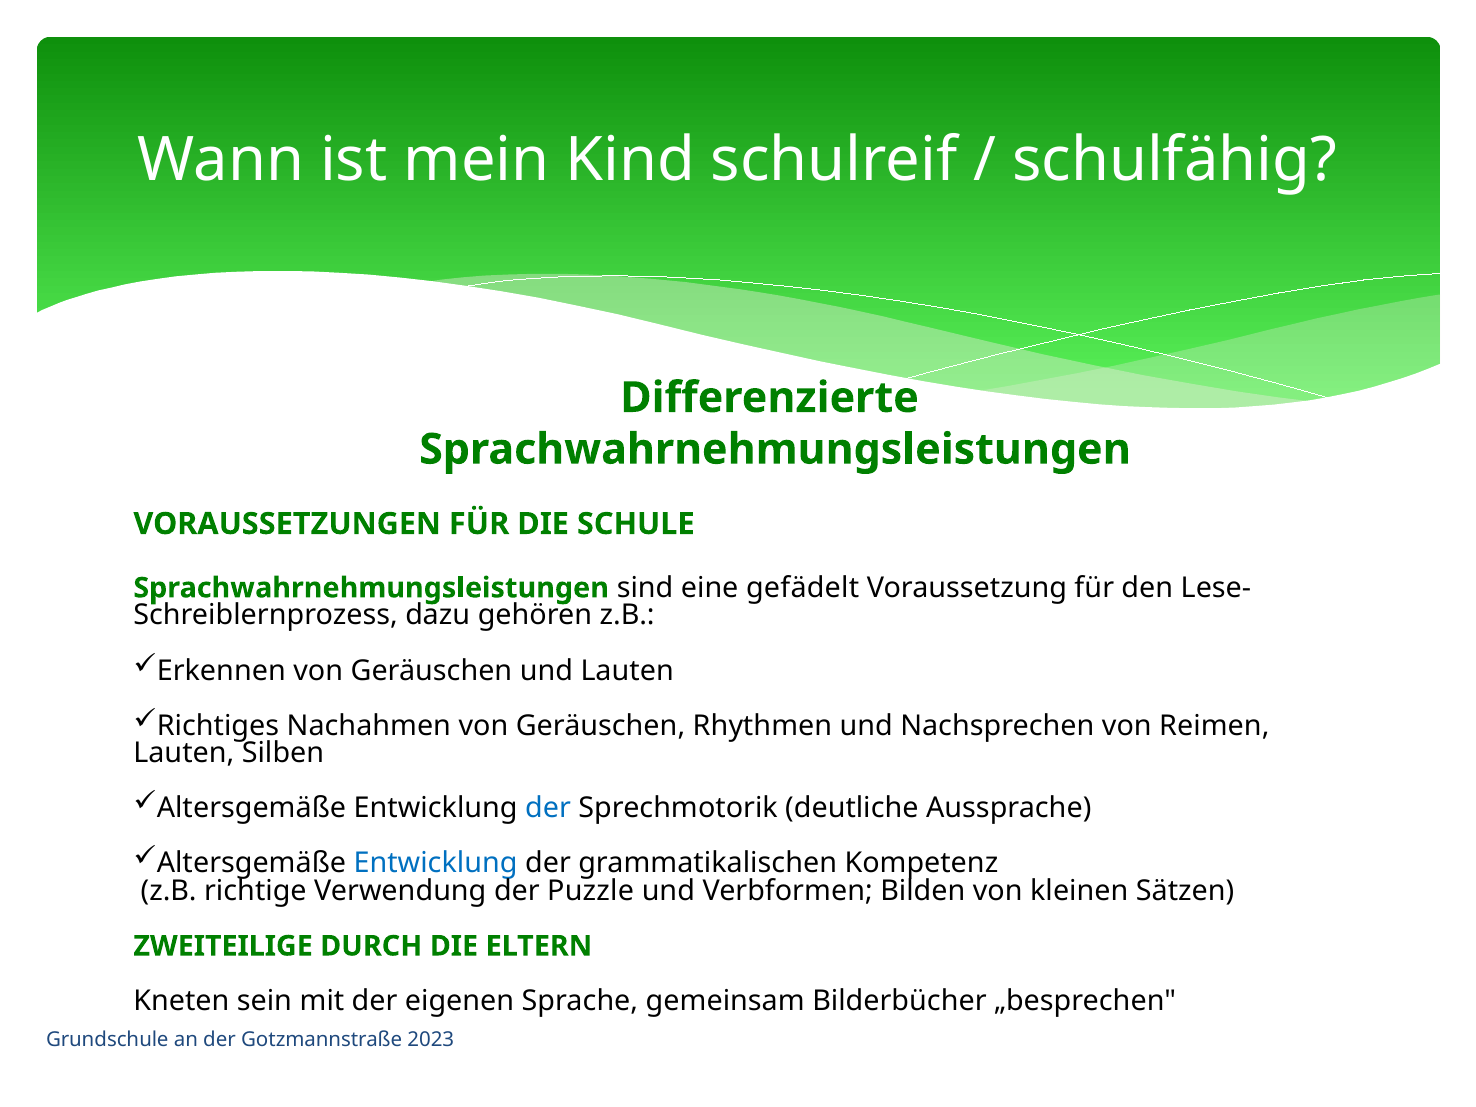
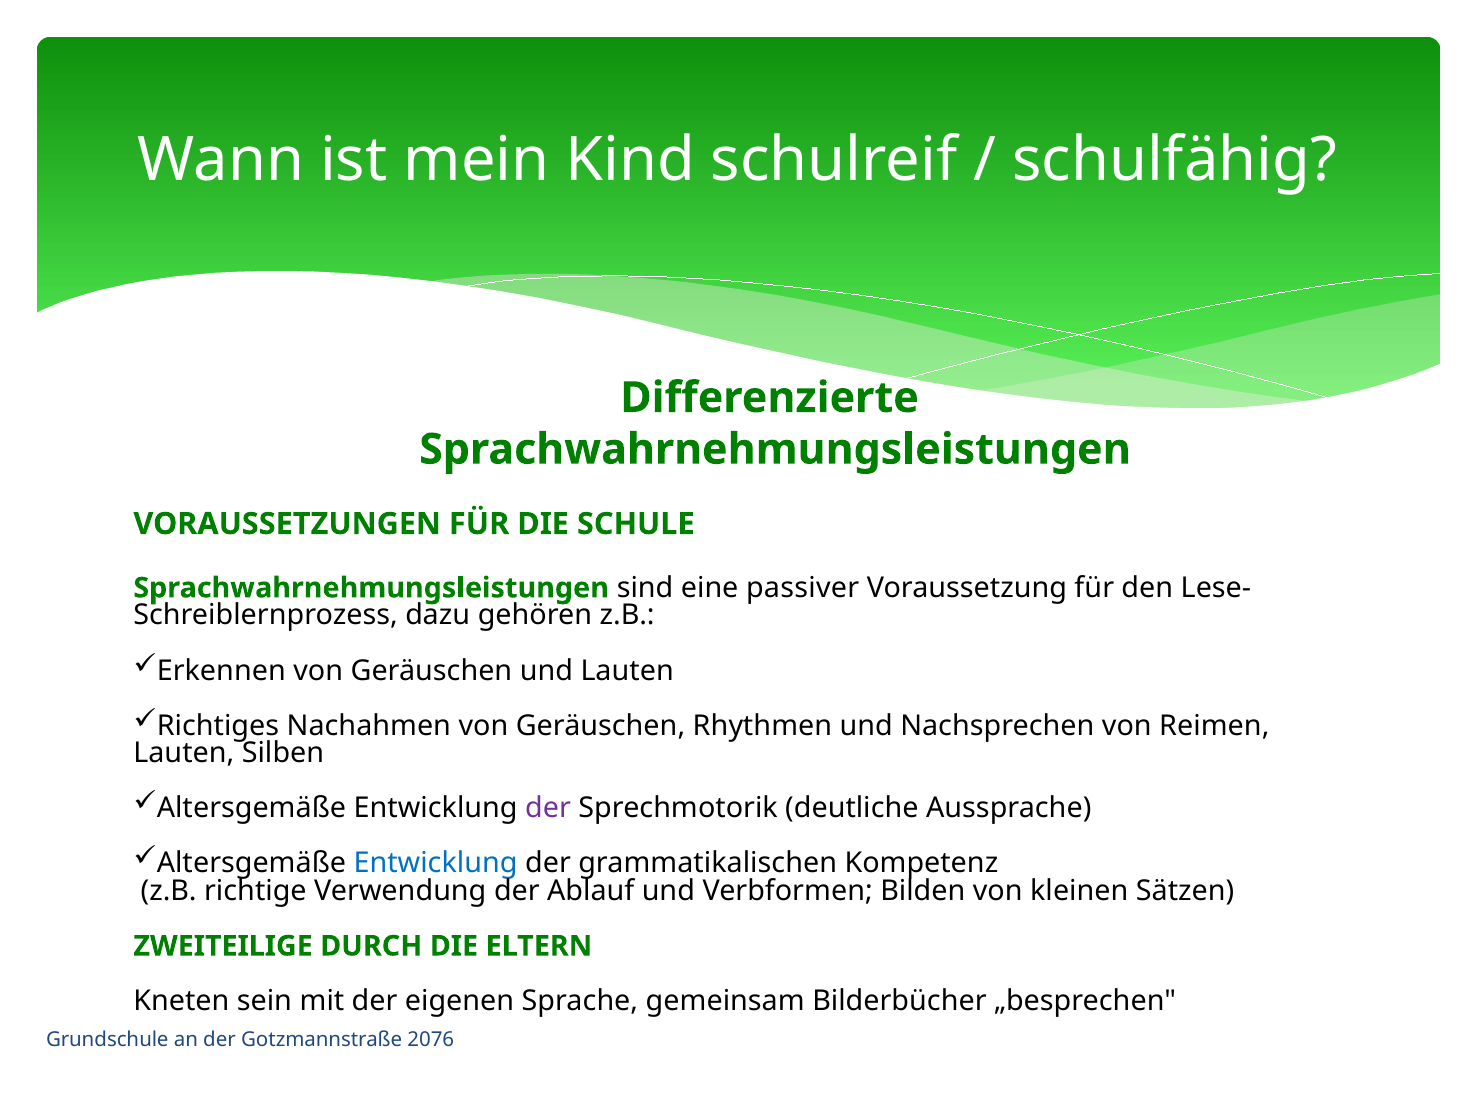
gefädelt: gefädelt -> passiver (803, 588)
der colour: blue -> purple (548, 808)
Puzzle: Puzzle -> Ablauf (591, 891)
2023: 2023 -> 2076 (431, 1040)
